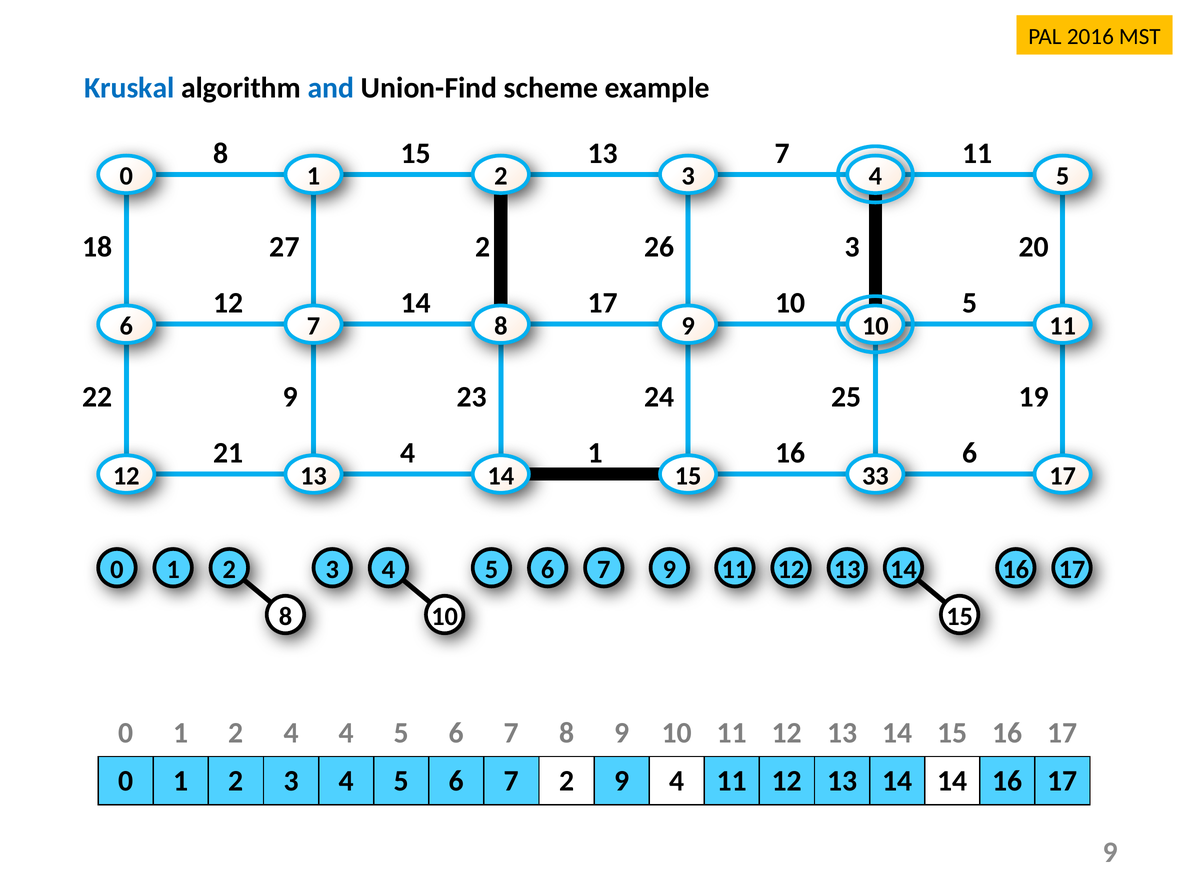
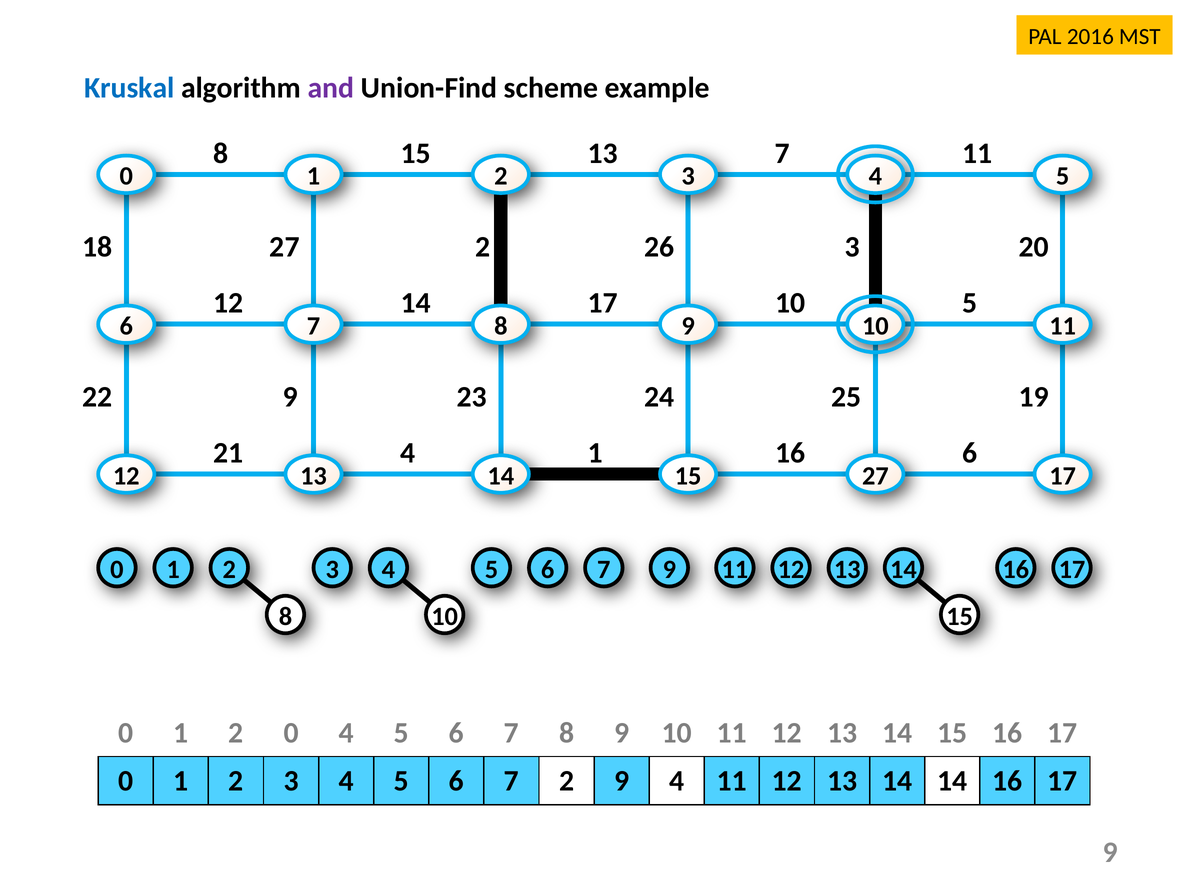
and colour: blue -> purple (331, 88)
13 33: 33 -> 27 (875, 476)
2 4: 4 -> 0 (291, 733)
